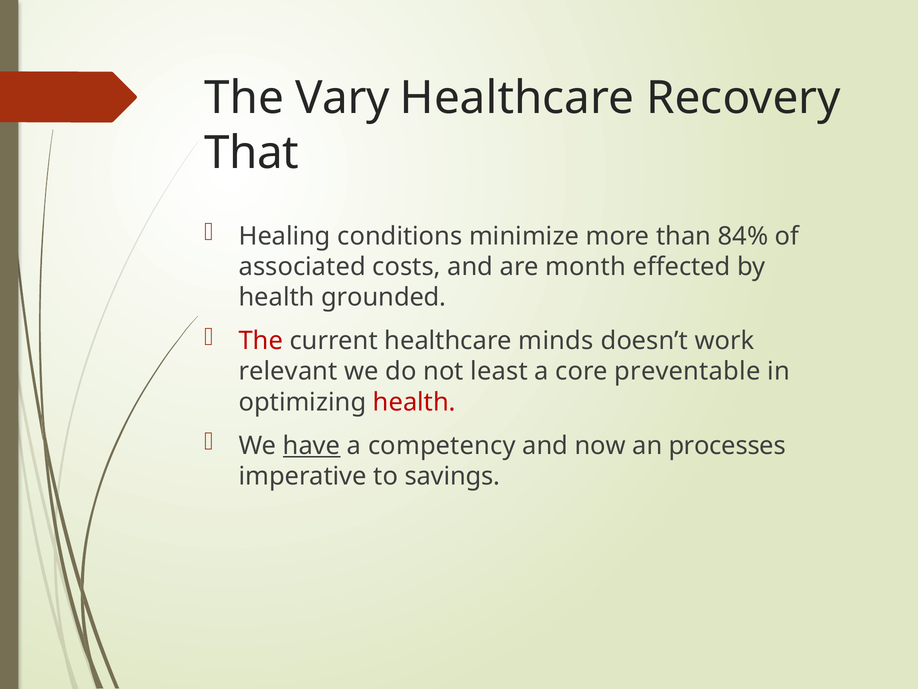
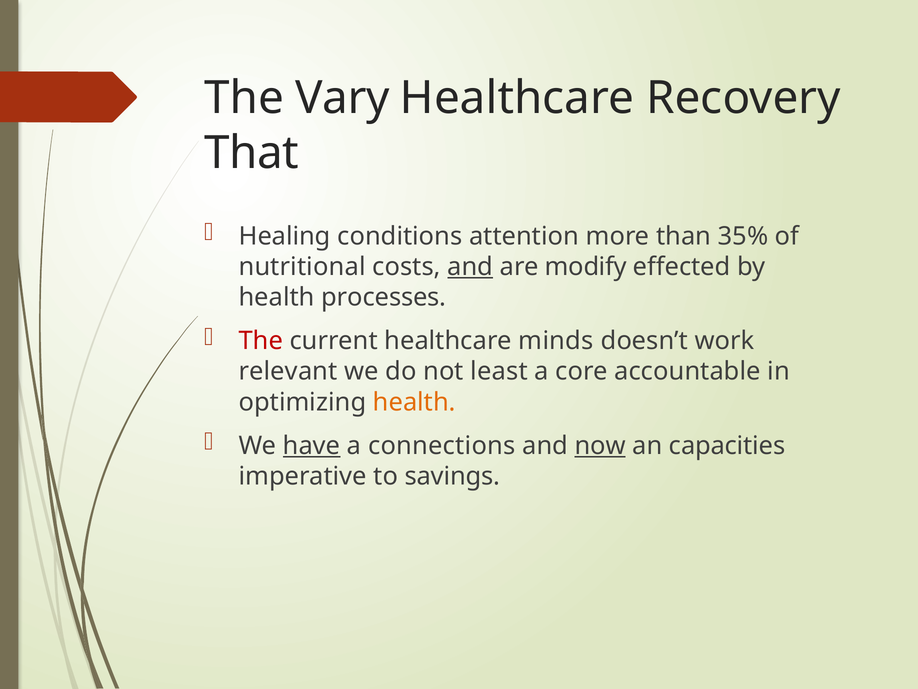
minimize: minimize -> attention (524, 236)
84%: 84% -> 35% (743, 236)
associated: associated -> nutritional (302, 267)
and underline: none -> present (470, 267)
month: month -> modify (586, 267)
grounded: grounded -> processes (384, 297)
preventable: preventable -> accountable (688, 371)
health colour: red -> orange (414, 402)
competency: competency -> connections (442, 445)
now underline: none -> present (600, 445)
processes: processes -> capacities (727, 445)
